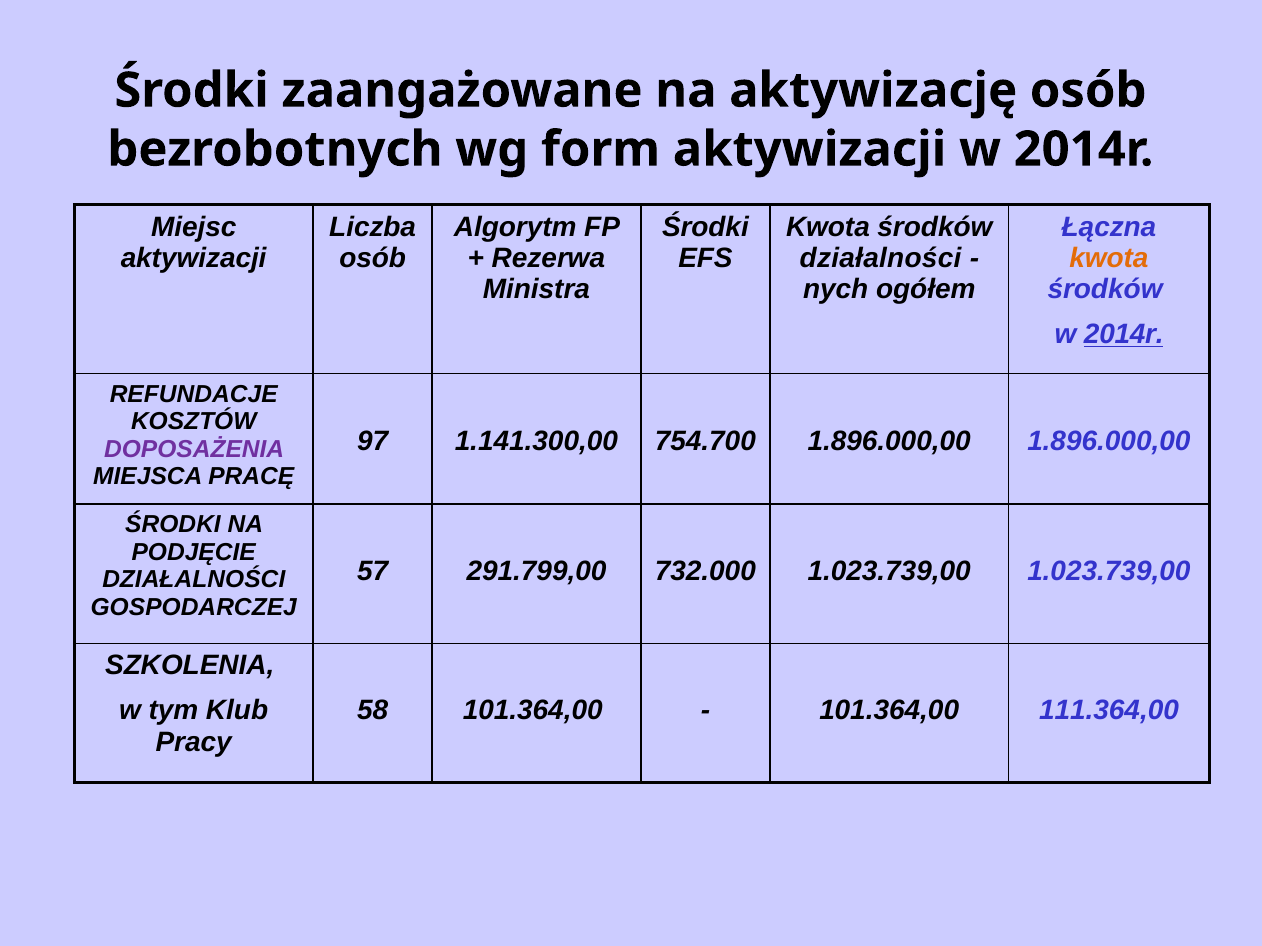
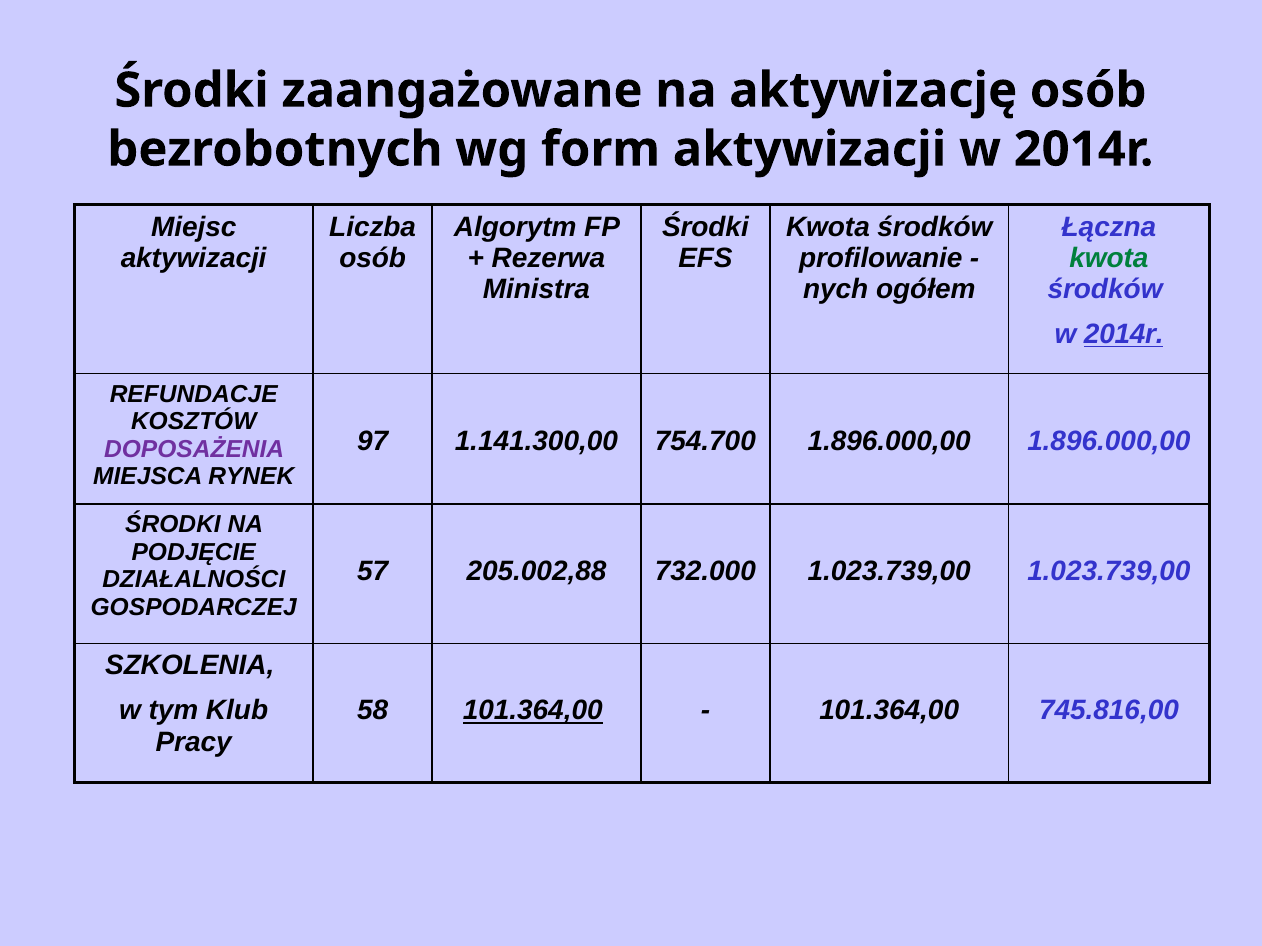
działalności: działalności -> profilowanie (881, 258)
kwota colour: orange -> green (1109, 258)
PRACĘ: PRACĘ -> RYNEK (251, 477)
291.799,00: 291.799,00 -> 205.002,88 (536, 572)
101.364,00 underline: none -> present (533, 711)
111.364,00: 111.364,00 -> 745.816,00 (1109, 711)
